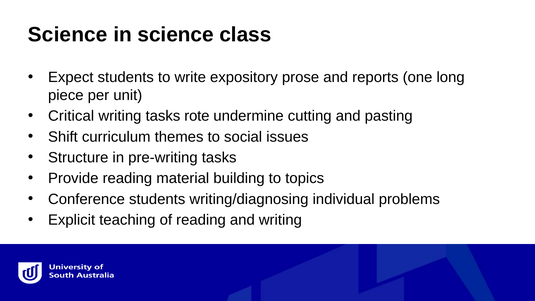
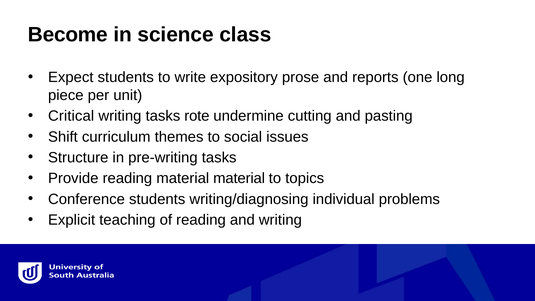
Science: Science -> Become (68, 35)
material building: building -> material (239, 178)
